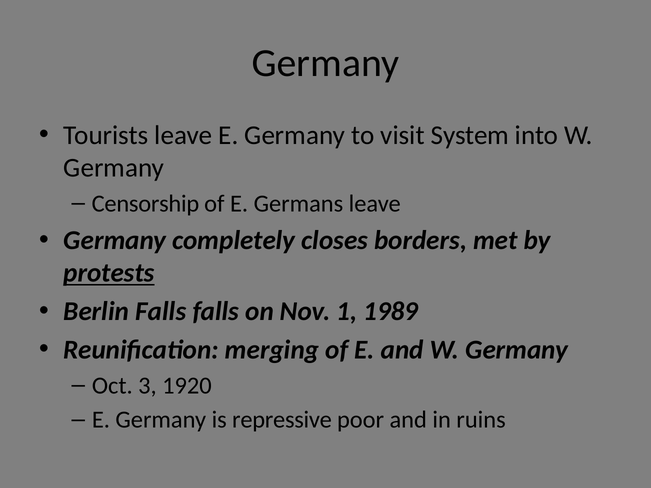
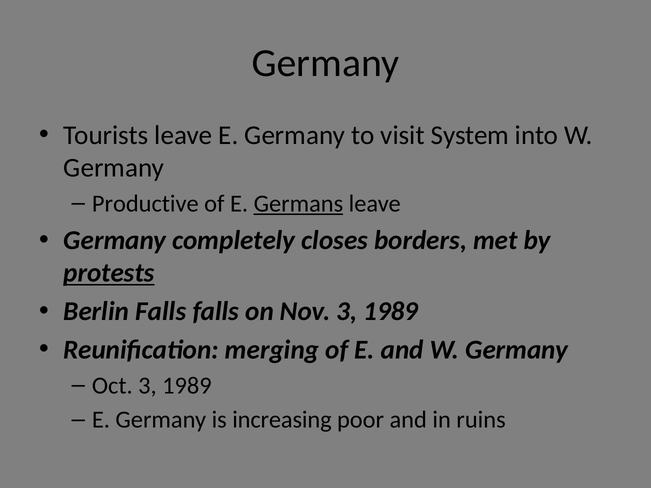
Censorship: Censorship -> Productive (145, 204)
Germans underline: none -> present (298, 204)
Nov 1: 1 -> 3 (347, 312)
Oct 3 1920: 1920 -> 1989 (187, 386)
repressive: repressive -> increasing (282, 420)
